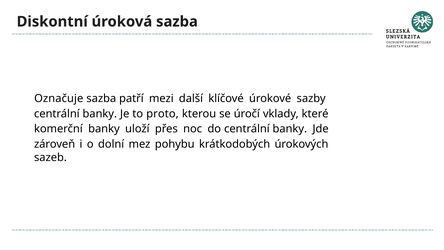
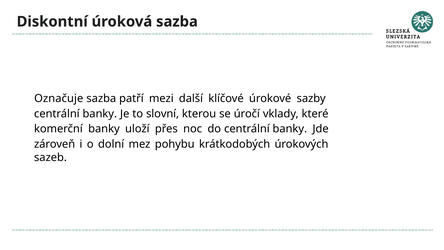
proto: proto -> slovní (163, 114)
